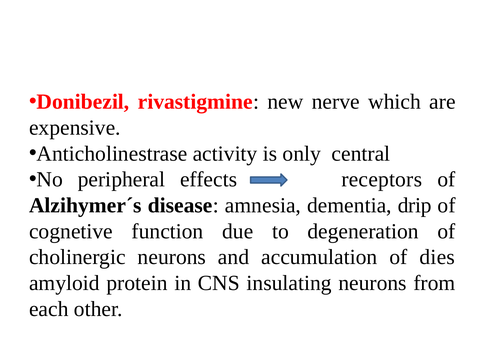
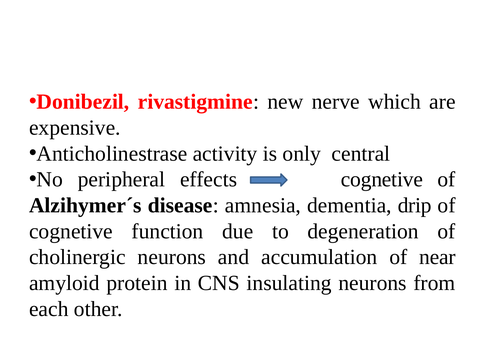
effects receptors: receptors -> cognetive (382, 179)
dies: dies -> near (438, 257)
